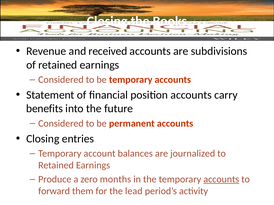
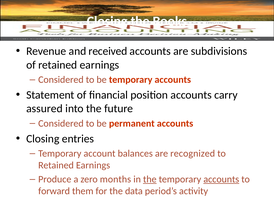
benefits: benefits -> assured (44, 109)
journalized: journalized -> recognized (193, 154)
the underline: none -> present (150, 180)
lead: lead -> data (134, 192)
